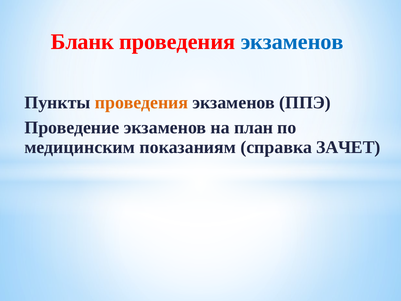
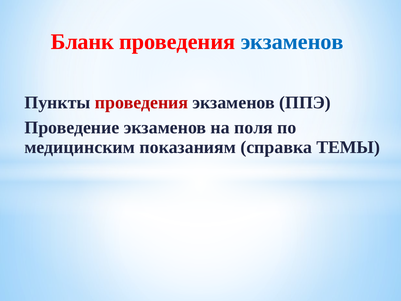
проведения colour: orange -> red (142, 102)
план: план -> поля (254, 127)
ЗАЧЕТ: ЗАЧЕТ -> ТЕМЫ (348, 147)
